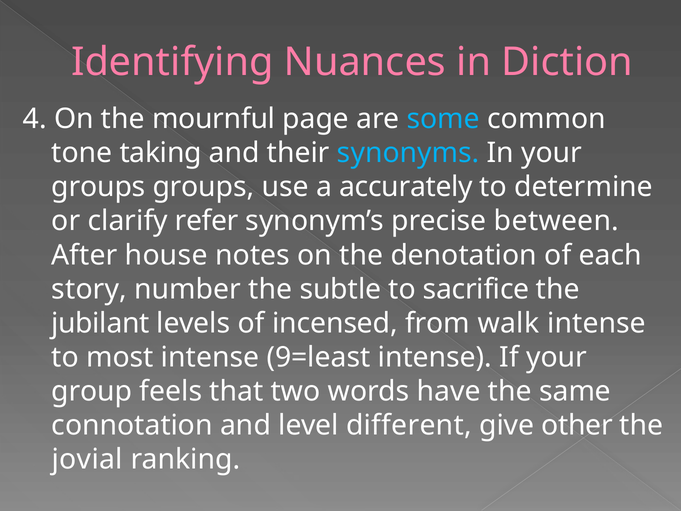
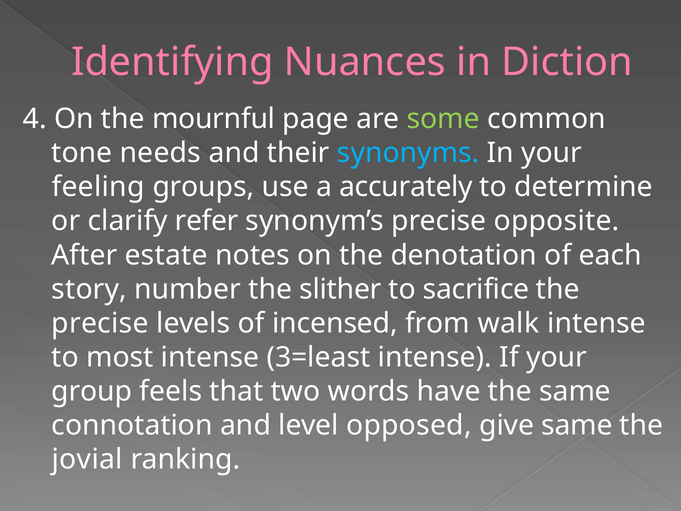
some colour: light blue -> light green (443, 119)
taking: taking -> needs (160, 153)
groups: groups -> feeling (98, 187)
between: between -> opposite (557, 221)
house: house -> estate (166, 255)
subtle: subtle -> slither (340, 289)
jubilant: jubilant -> precise (100, 323)
9=least: 9=least -> 3=least (318, 357)
different: different -> opposed (409, 425)
give other: other -> same (577, 425)
